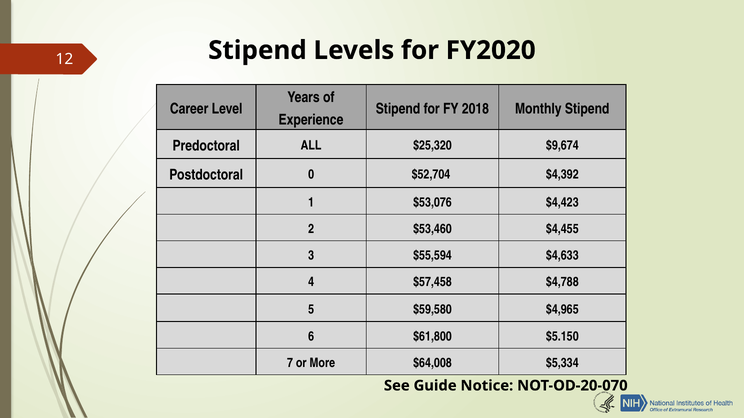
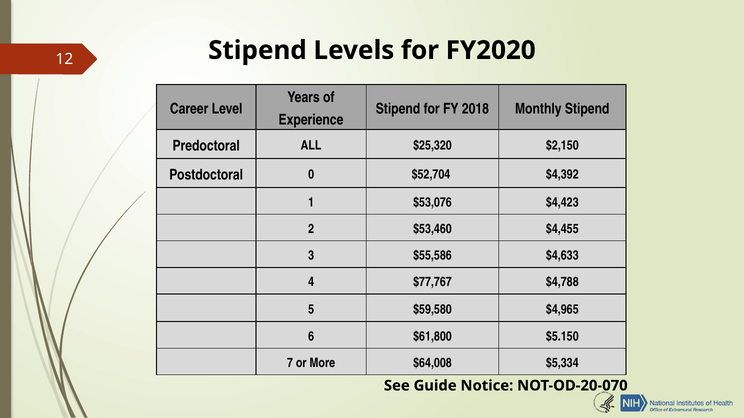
$9,674: $9,674 -> $2,150 (562, 146)
$55,594: $55,594 -> $55,586 (432, 256)
$57,458: $57,458 -> $77,767 (432, 282)
